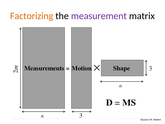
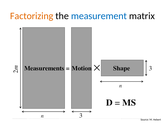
measurement colour: purple -> blue (99, 16)
